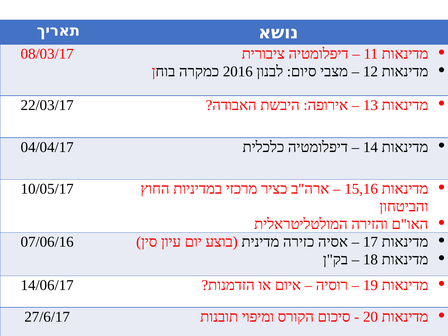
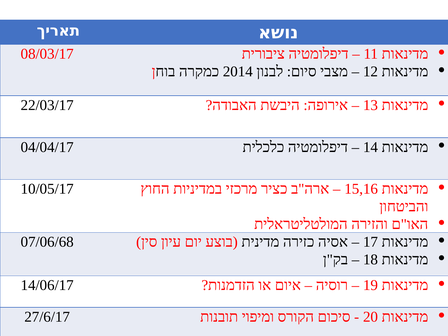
2016: 2016 -> 2014 (238, 72)
07/06/16: 07/06/16 -> 07/06/68 (47, 242)
